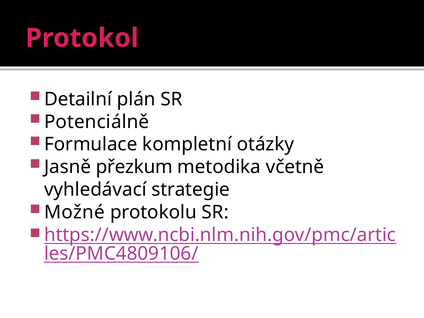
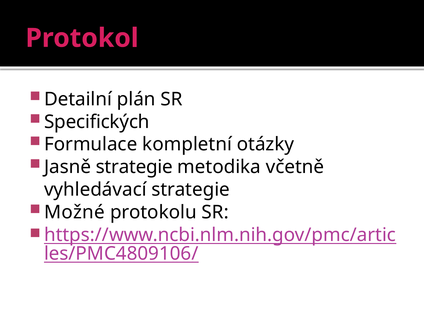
Potenciálně: Potenciálně -> Specifických (97, 122)
Jasně přezkum: přezkum -> strategie (134, 167)
